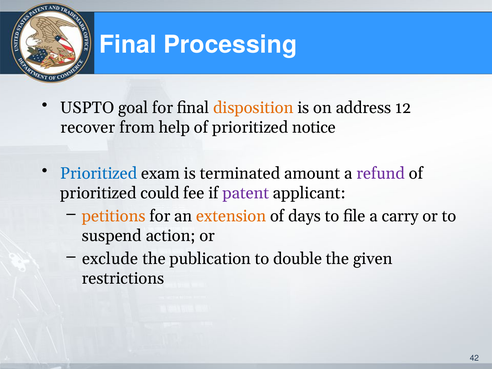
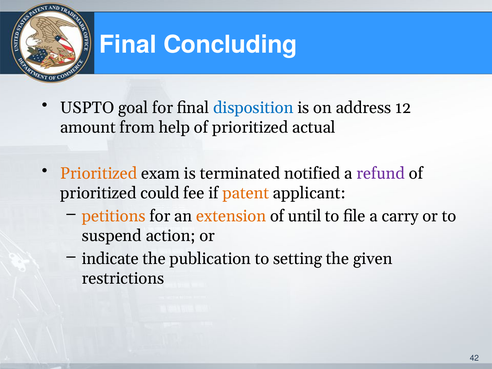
Processing: Processing -> Concluding (230, 45)
disposition colour: orange -> blue (253, 108)
recover: recover -> amount (88, 127)
notice: notice -> actual (314, 127)
Prioritized colour: blue -> orange (99, 173)
amount: amount -> notified (312, 173)
patent colour: purple -> orange (246, 193)
days: days -> until (305, 216)
exclude: exclude -> indicate (110, 259)
double: double -> setting (298, 259)
